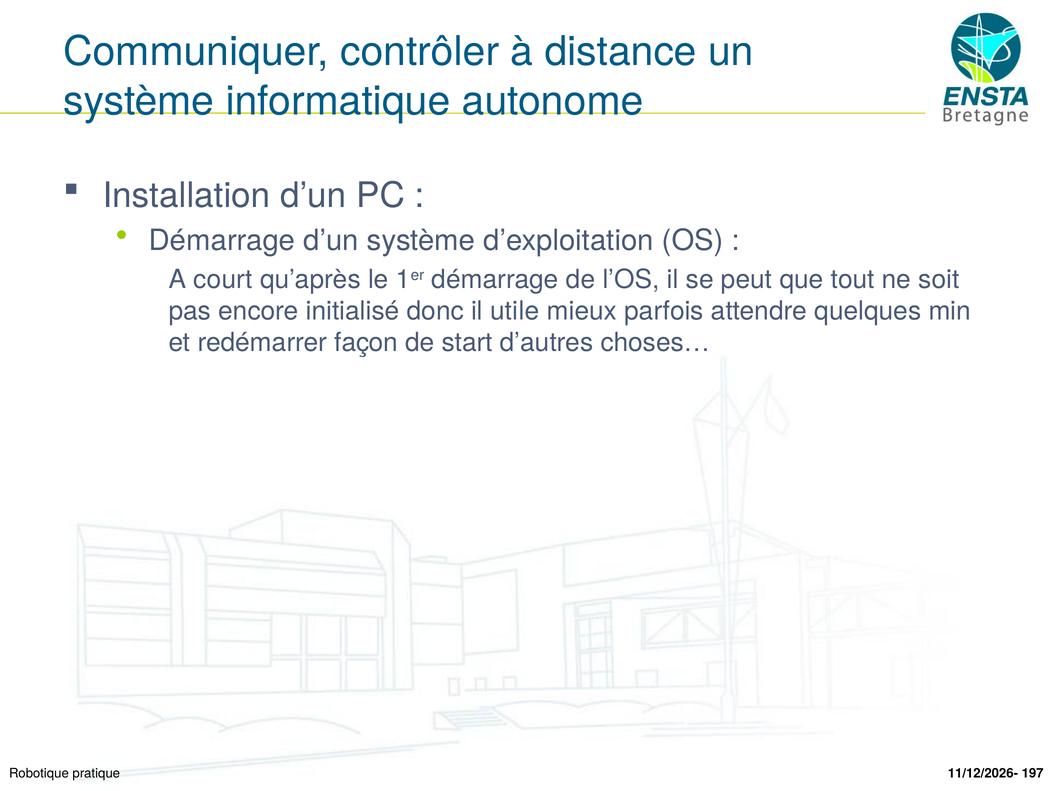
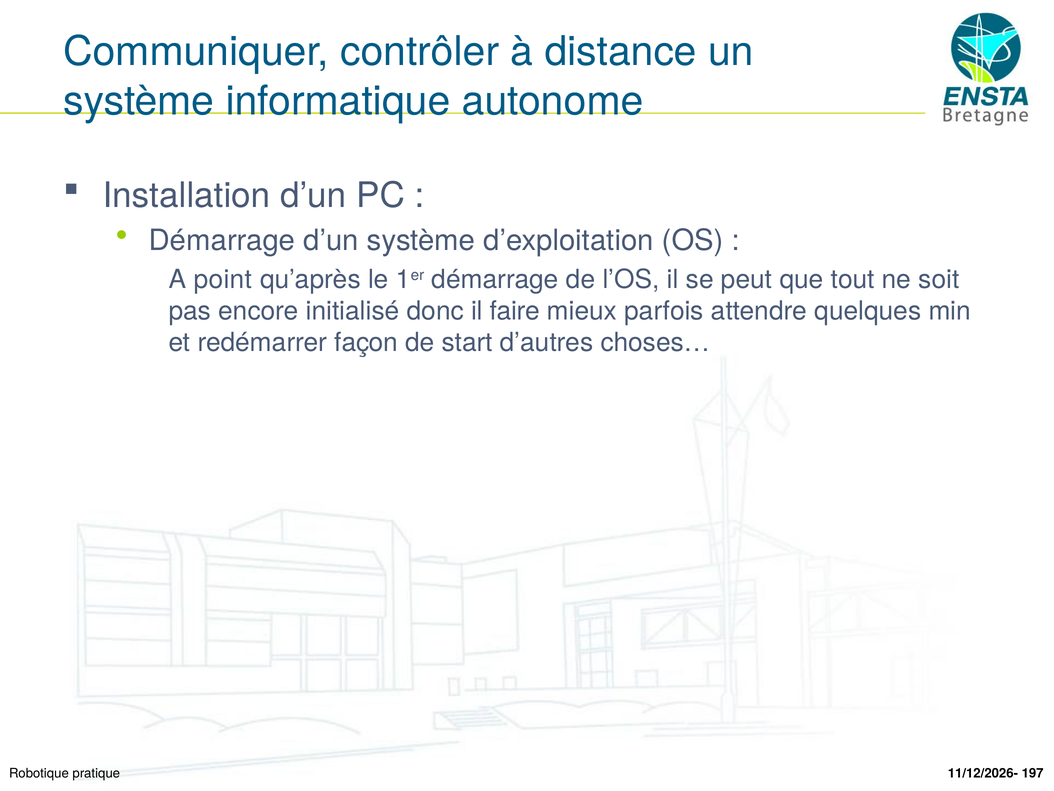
court: court -> point (223, 279)
utile: utile -> faire (515, 311)
